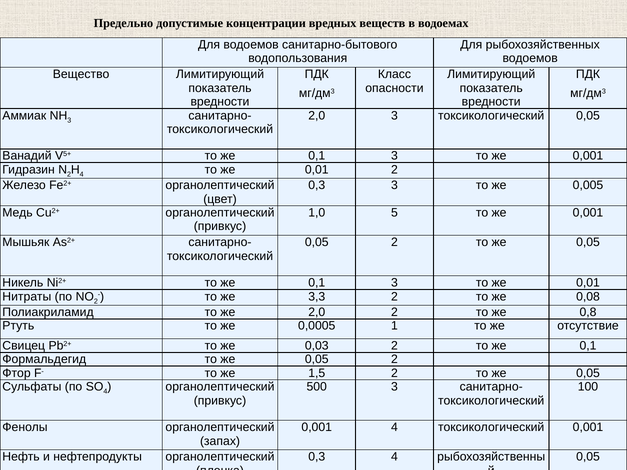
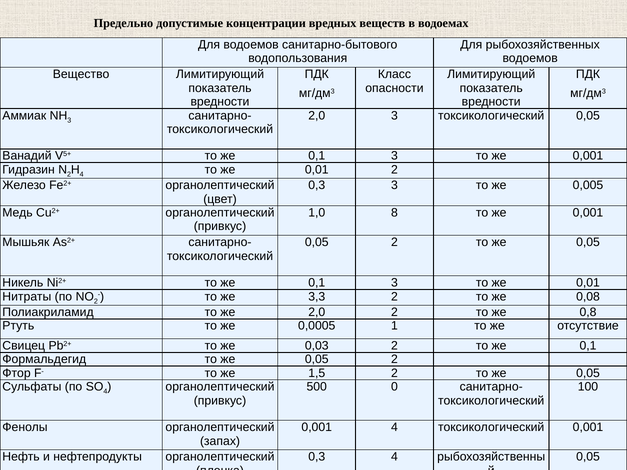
5: 5 -> 8 (394, 213)
500 3: 3 -> 0 (394, 387)
